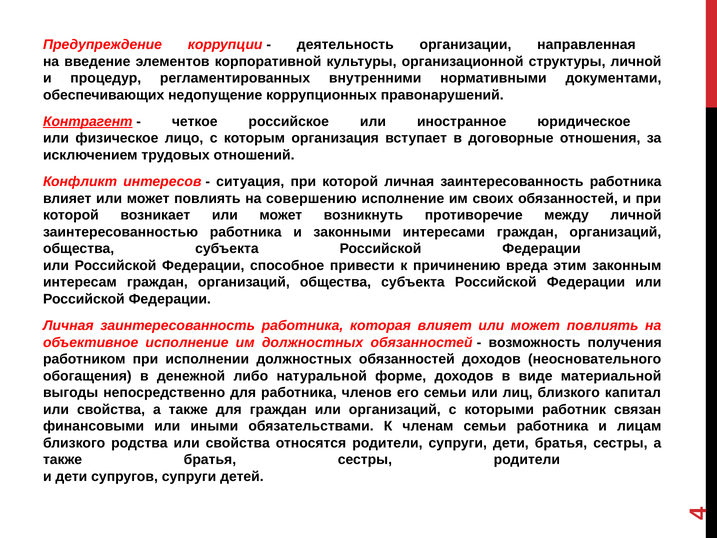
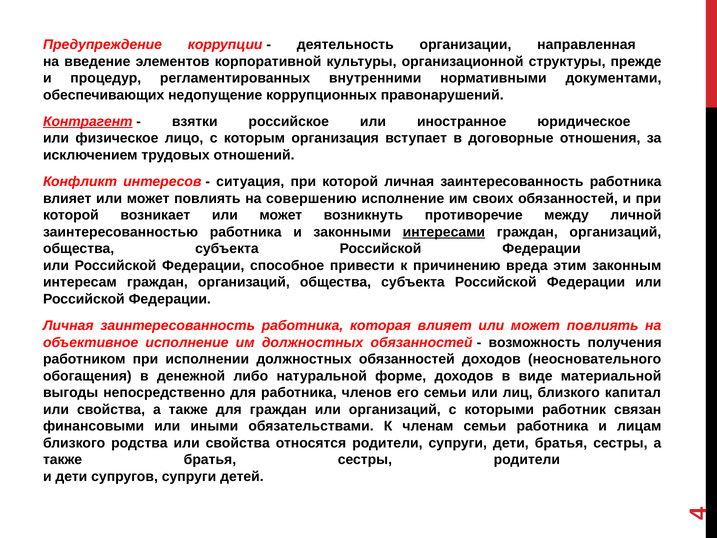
структуры личной: личной -> прежде (636, 61)
четкое: четкое -> взятки (195, 122)
интересами underline: none -> present (444, 232)
